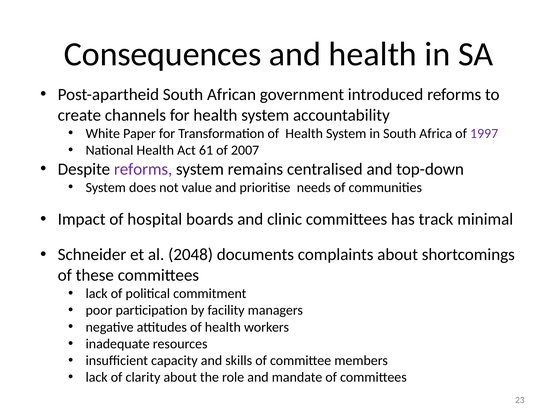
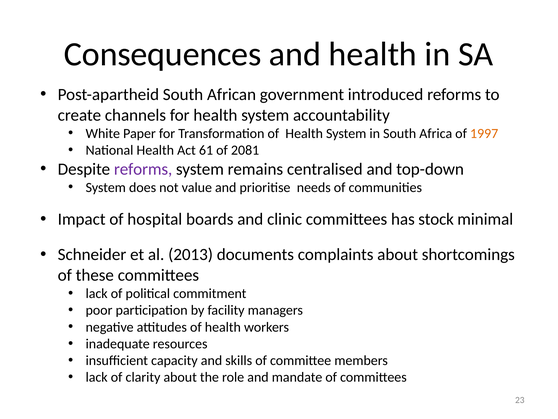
1997 colour: purple -> orange (484, 133)
2007: 2007 -> 2081 (245, 150)
track: track -> stock (436, 219)
2048: 2048 -> 2013 (191, 254)
